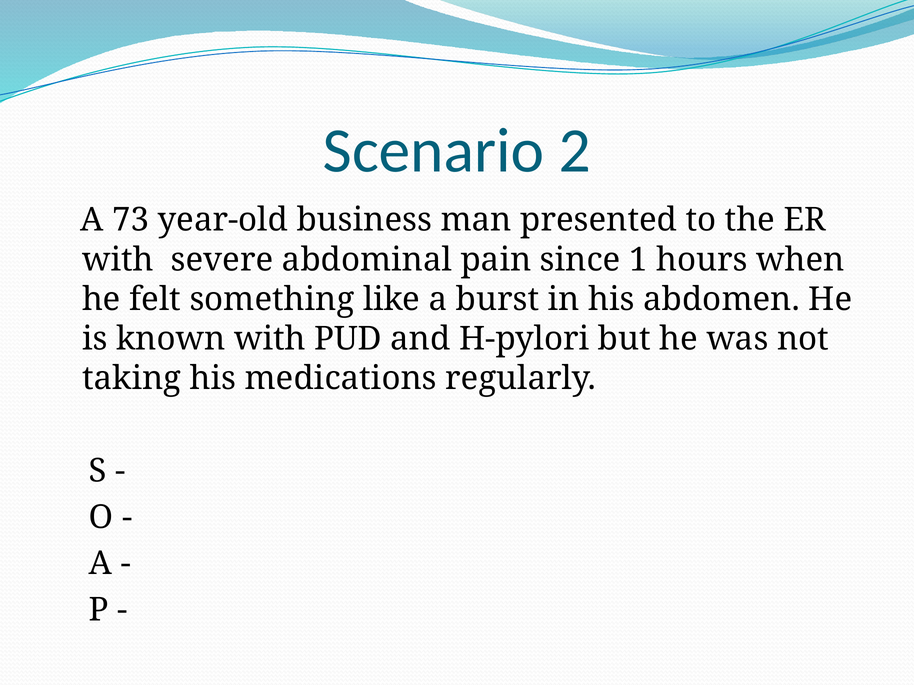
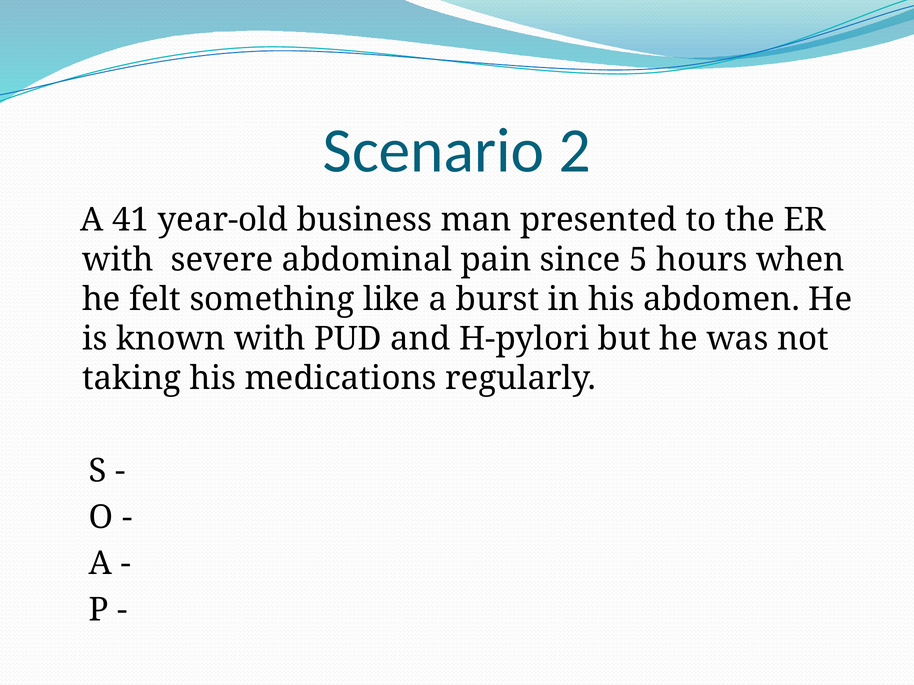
73: 73 -> 41 (131, 220)
1: 1 -> 5 (638, 260)
